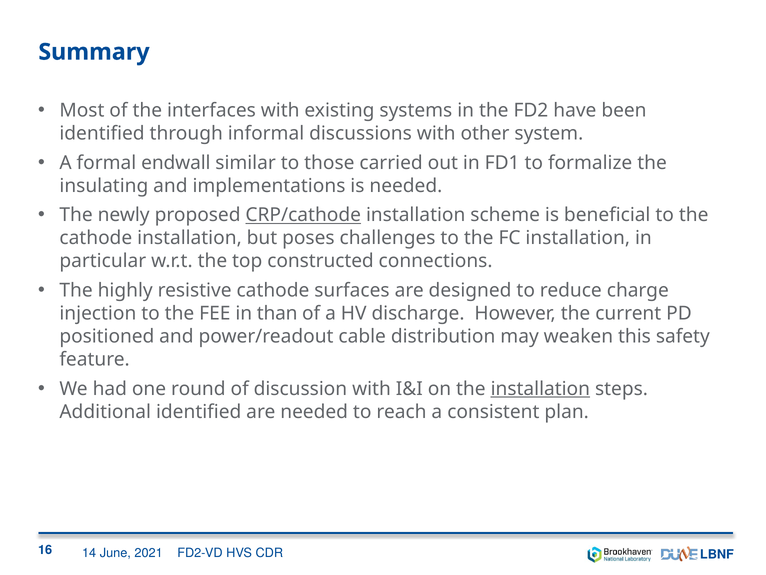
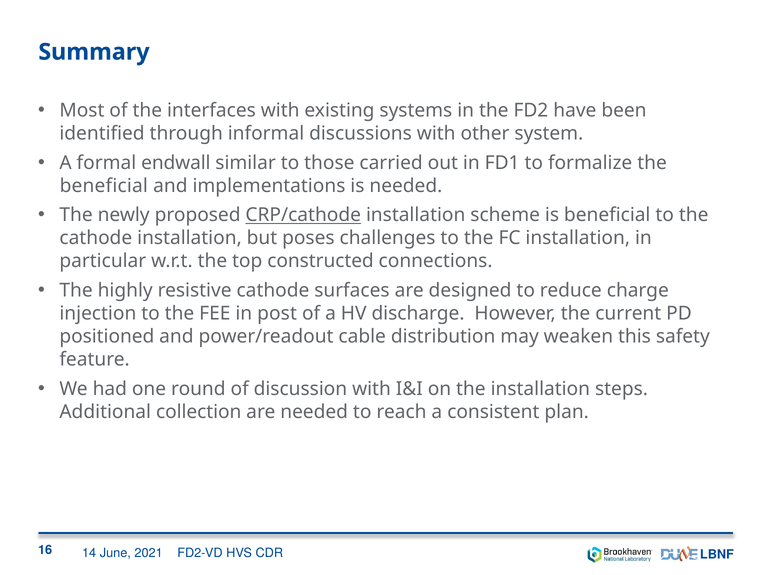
insulating: insulating -> beneficial (104, 186)
than: than -> post (277, 313)
installation underline: present -> none (540, 389)
Additional identified: identified -> collection (199, 412)
